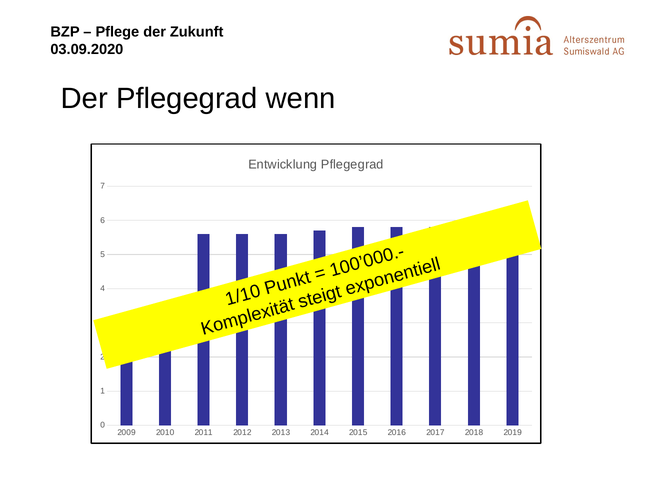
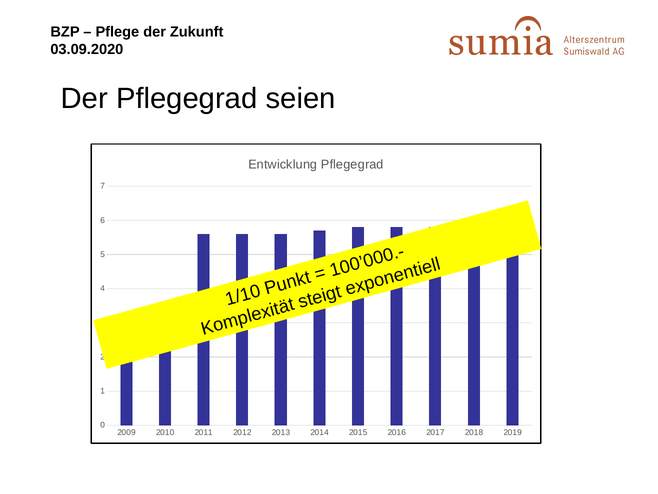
wenn: wenn -> seien (301, 99)
